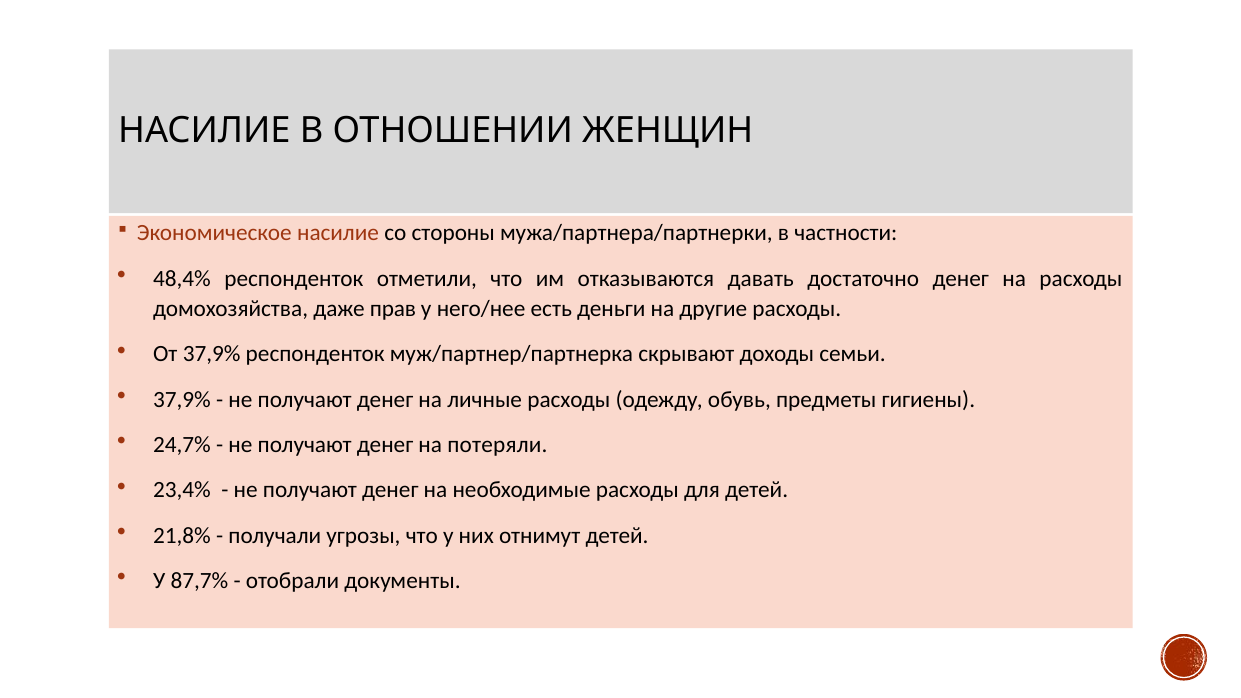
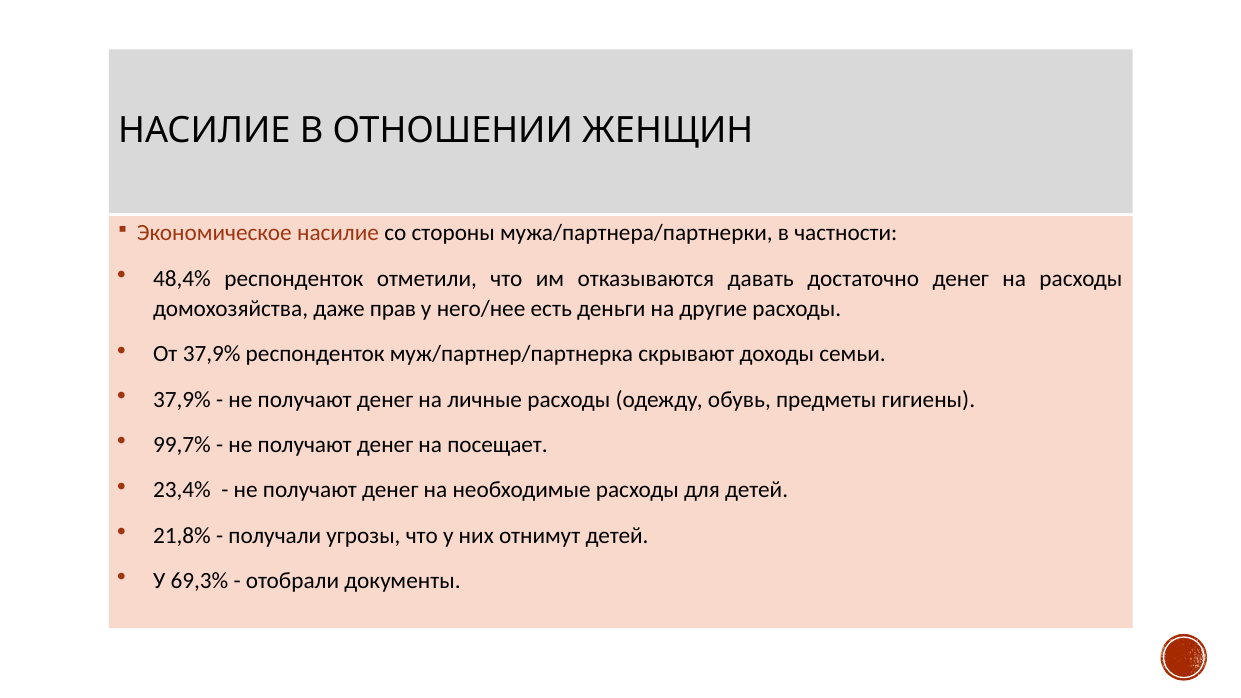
24,7%: 24,7% -> 99,7% (182, 445)
потеряли: потеряли -> посещает (498, 445)
87,7%: 87,7% -> 69,3% (199, 581)
